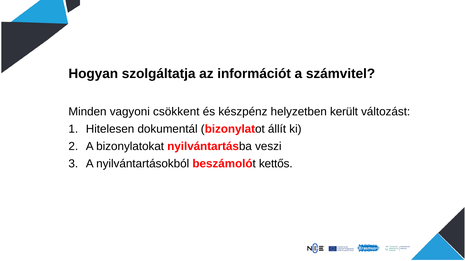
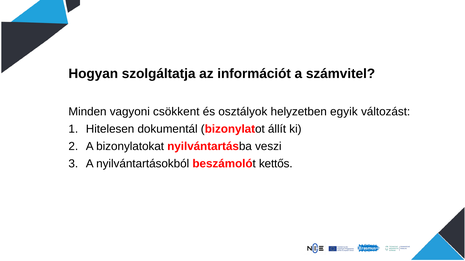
készpénz: készpénz -> osztályok (243, 112)
került: került -> egyik (344, 112)
